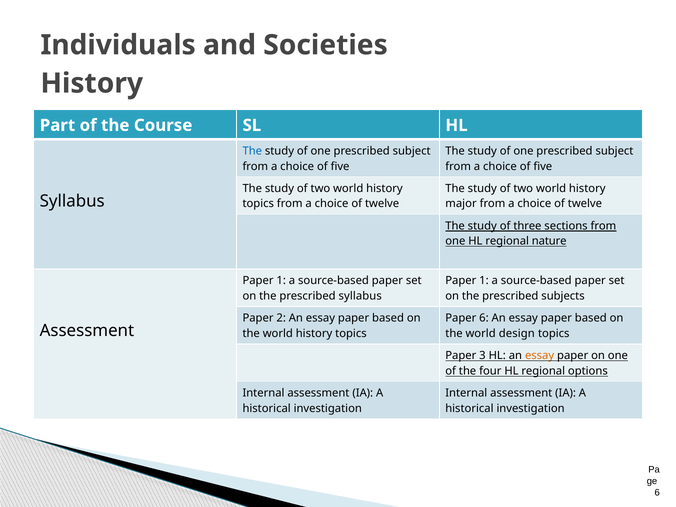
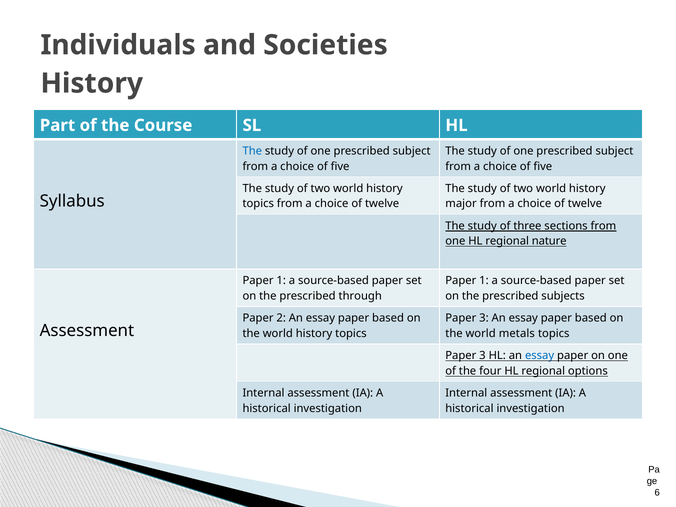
prescribed syllabus: syllabus -> through (360, 296)
6: 6 -> 3 (484, 318)
design: design -> metals (517, 333)
essay colour: orange -> blue (540, 356)
